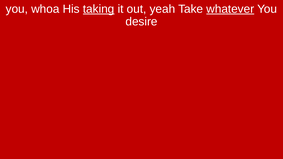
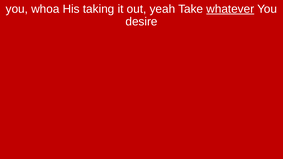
taking underline: present -> none (99, 9)
